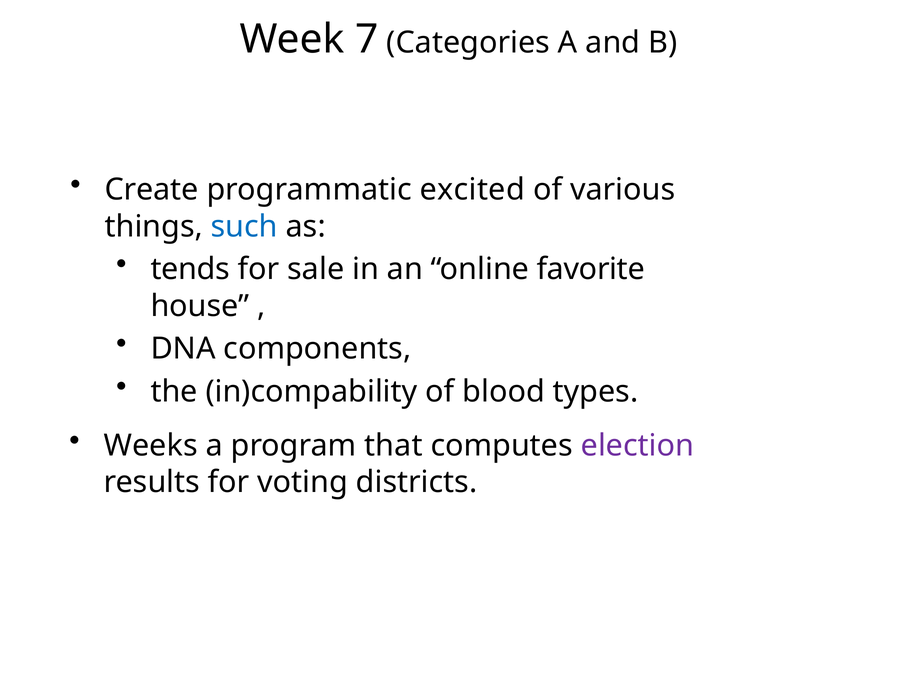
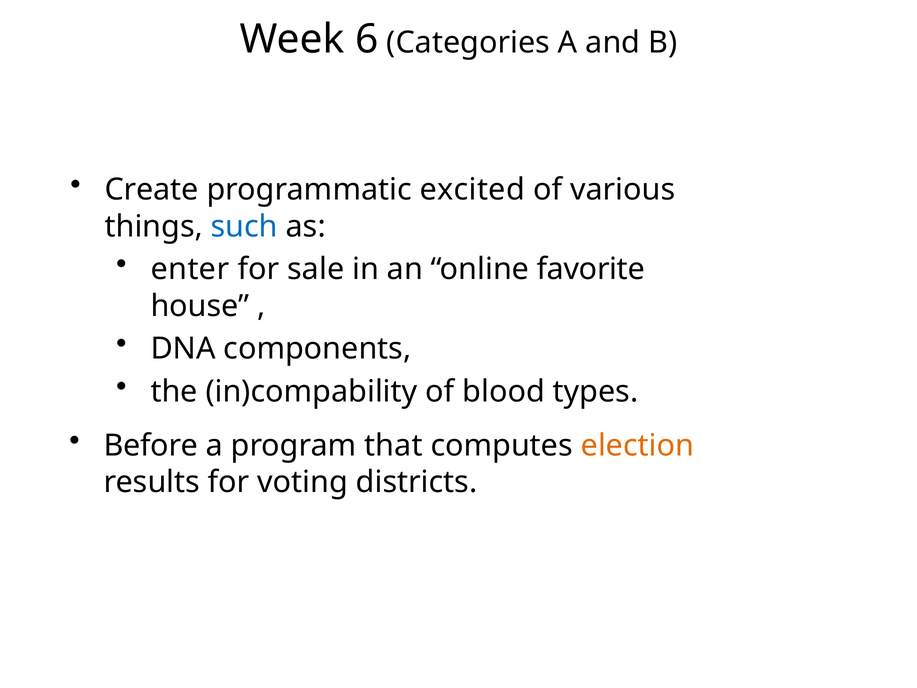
7: 7 -> 6 (367, 40)
tends: tends -> enter (190, 269)
Weeks: Weeks -> Before (151, 445)
election colour: purple -> orange (637, 445)
